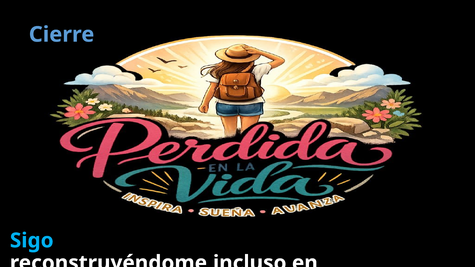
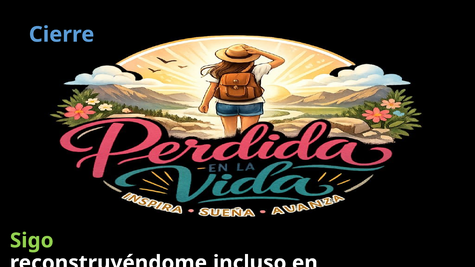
Sigo colour: light blue -> light green (32, 241)
